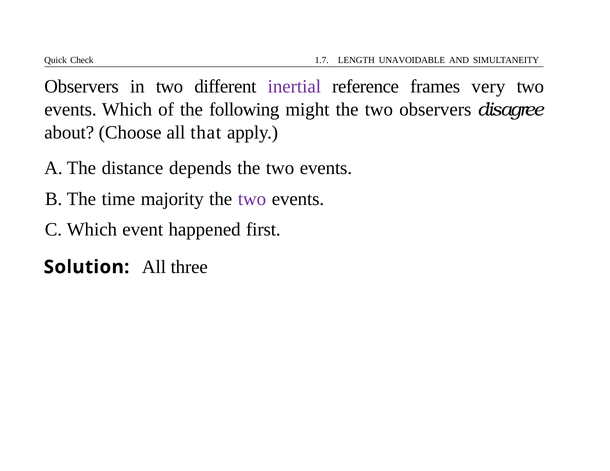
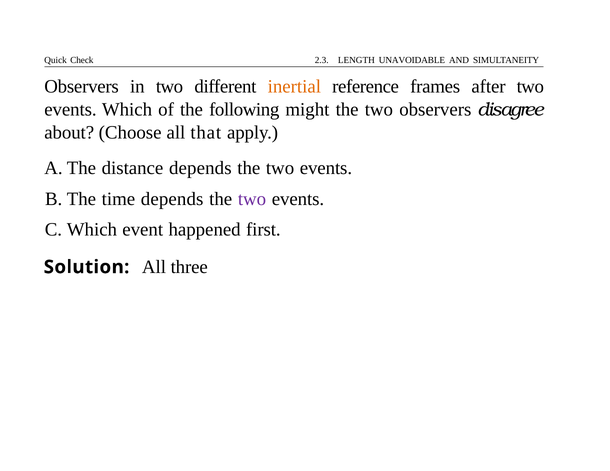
1.7: 1.7 -> 2.3 (322, 60)
inertial colour: purple -> orange (294, 87)
very: very -> after (489, 87)
time majority: majority -> depends (172, 199)
